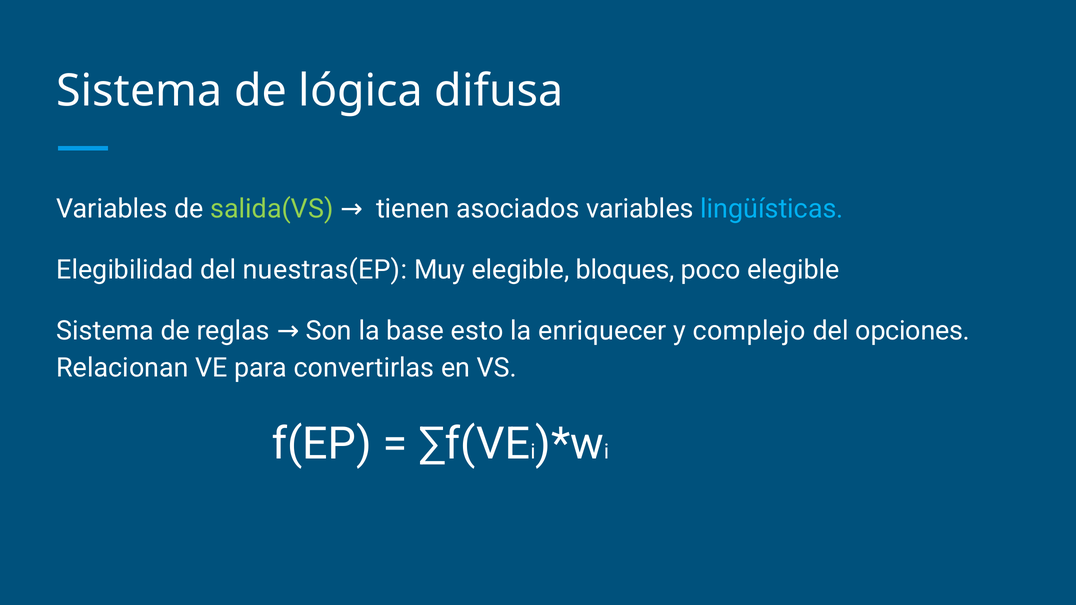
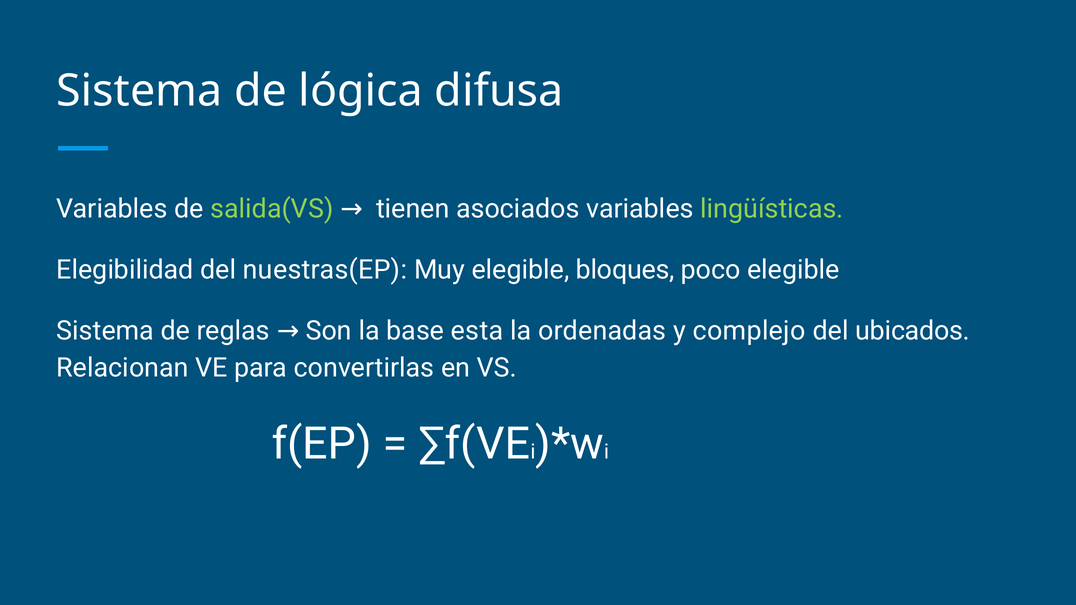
lingüísticas colour: light blue -> light green (772, 209)
esto: esto -> esta (477, 331)
enriquecer: enriquecer -> ordenadas (602, 331)
opciones: opciones -> ubicados (913, 331)
